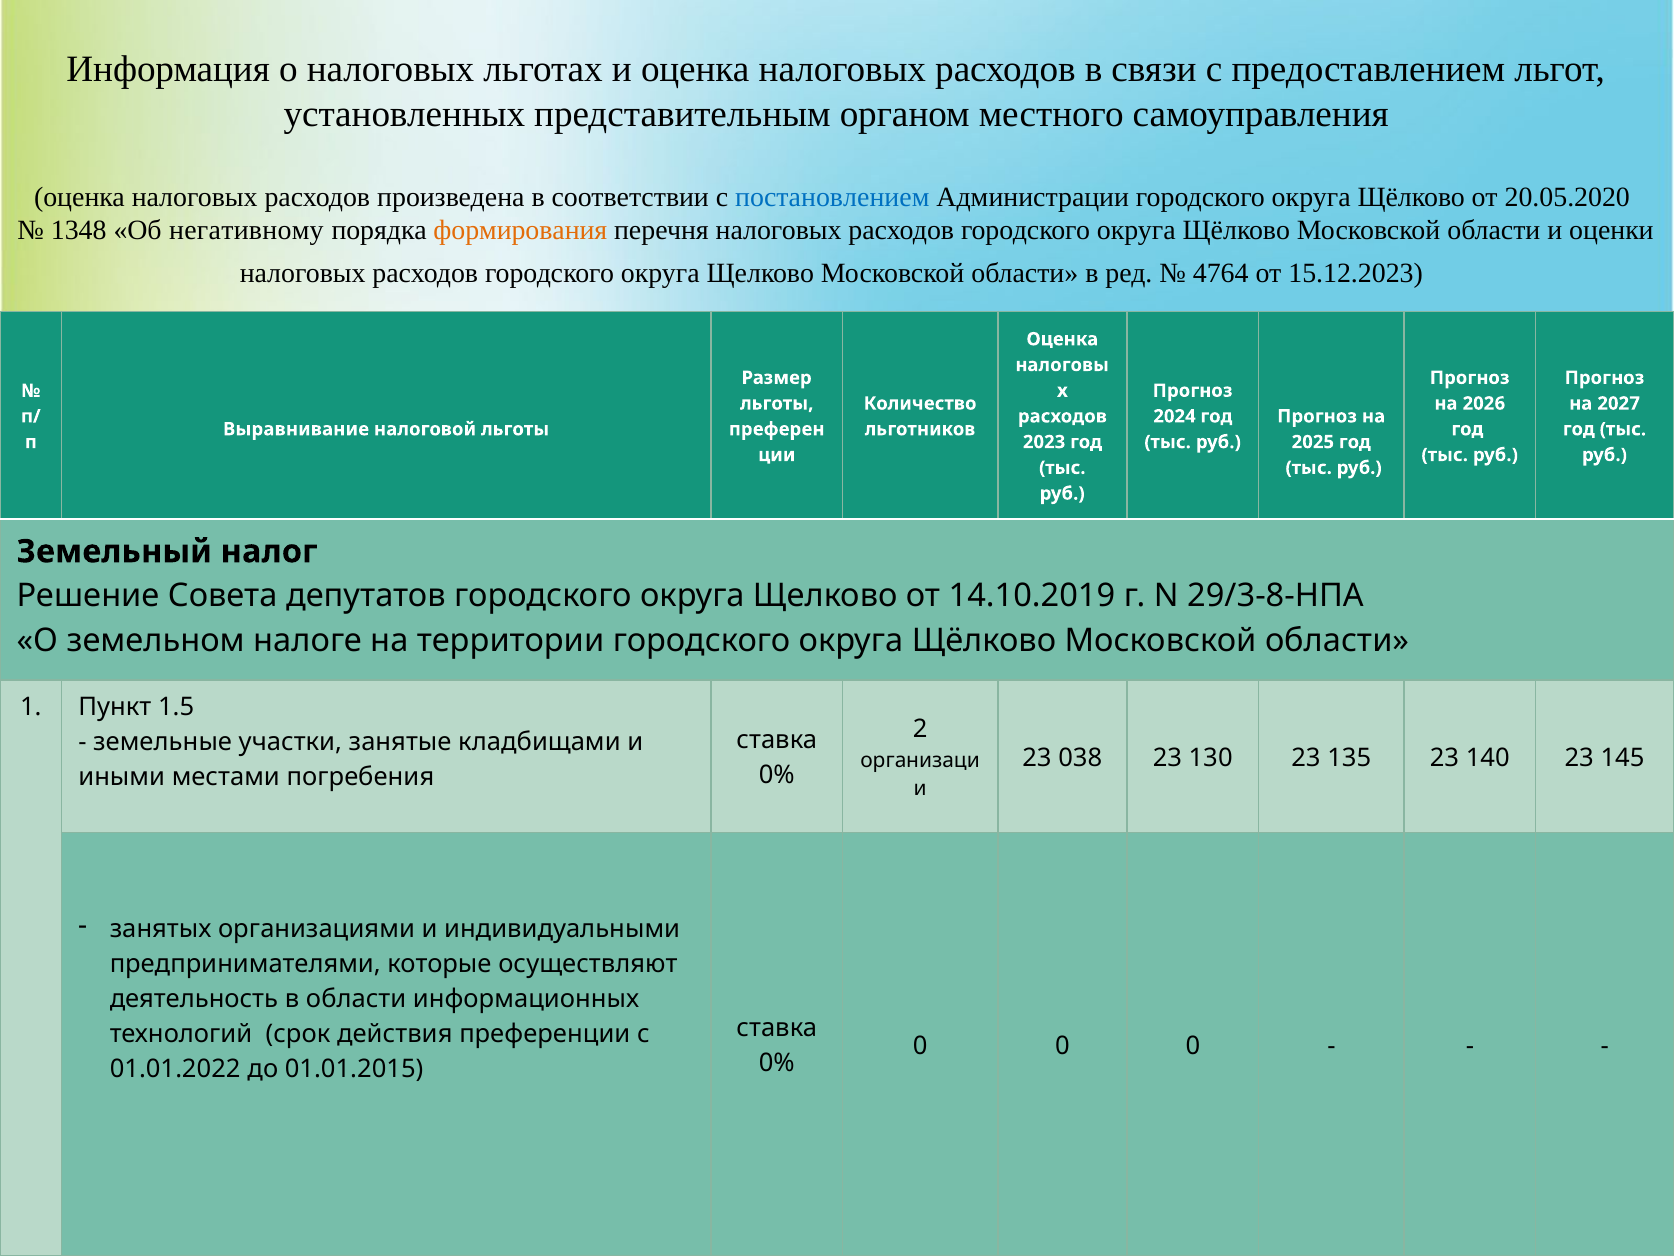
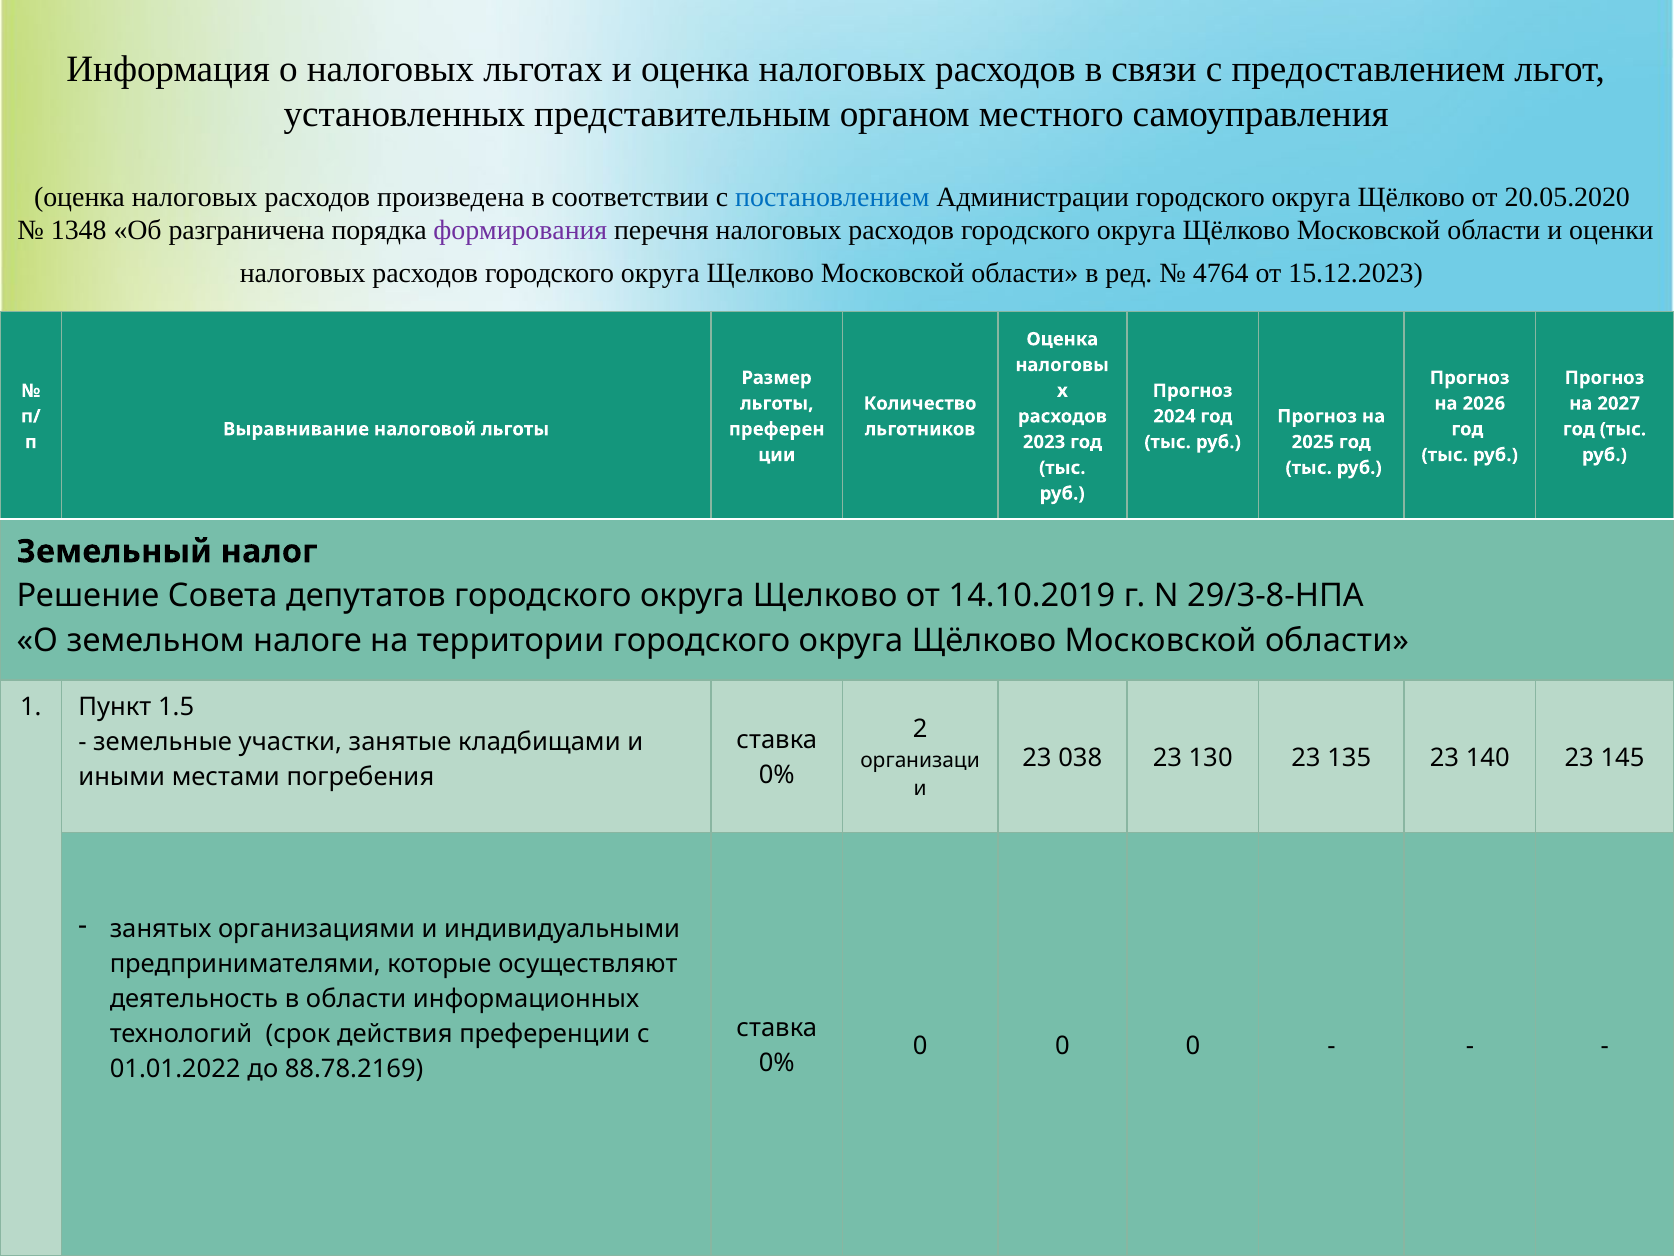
негативному: негативному -> разграничена (247, 230)
формирования colour: orange -> purple (520, 230)
01.01.2015: 01.01.2015 -> 88.78.2169 (354, 1069)
